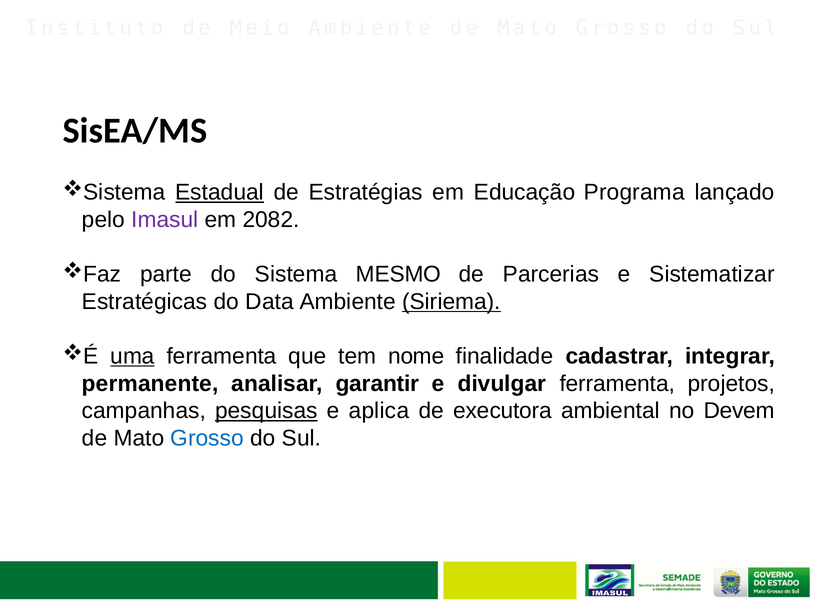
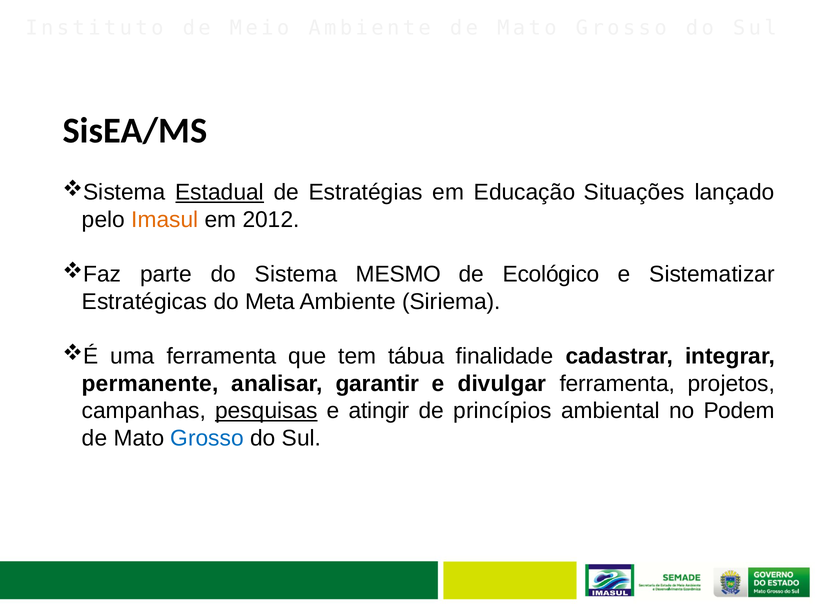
Programa: Programa -> Situações (634, 193)
Imasul colour: purple -> orange (165, 220)
2082: 2082 -> 2012 (271, 220)
Parcerias: Parcerias -> Ecológico (551, 274)
Data: Data -> Meta (270, 302)
Siriema underline: present -> none (451, 302)
uma underline: present -> none (132, 356)
nome: nome -> tábua (416, 356)
aplica: aplica -> atingir (379, 411)
executora: executora -> princípios (503, 411)
Devem: Devem -> Podem (739, 411)
